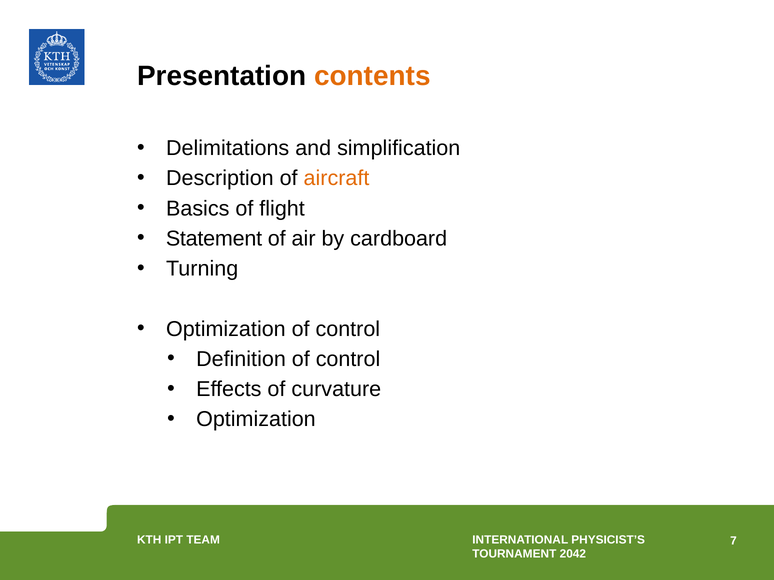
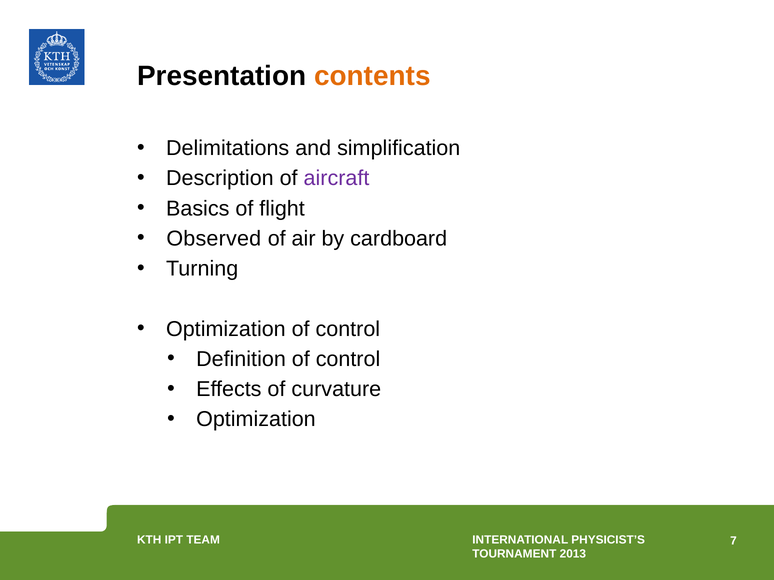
aircraft colour: orange -> purple (336, 179)
Statement: Statement -> Observed (214, 239)
2042: 2042 -> 2013 (573, 554)
